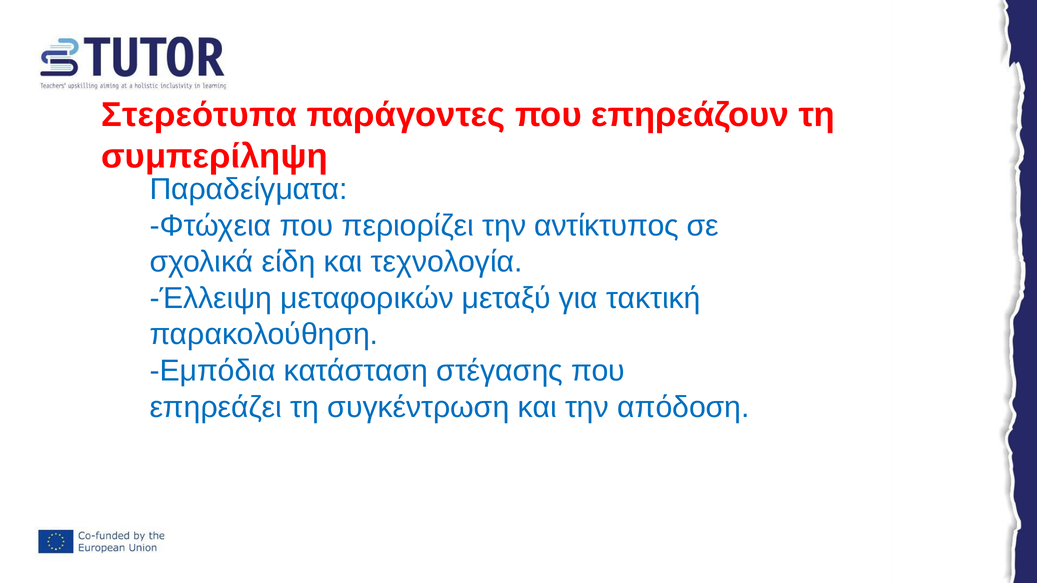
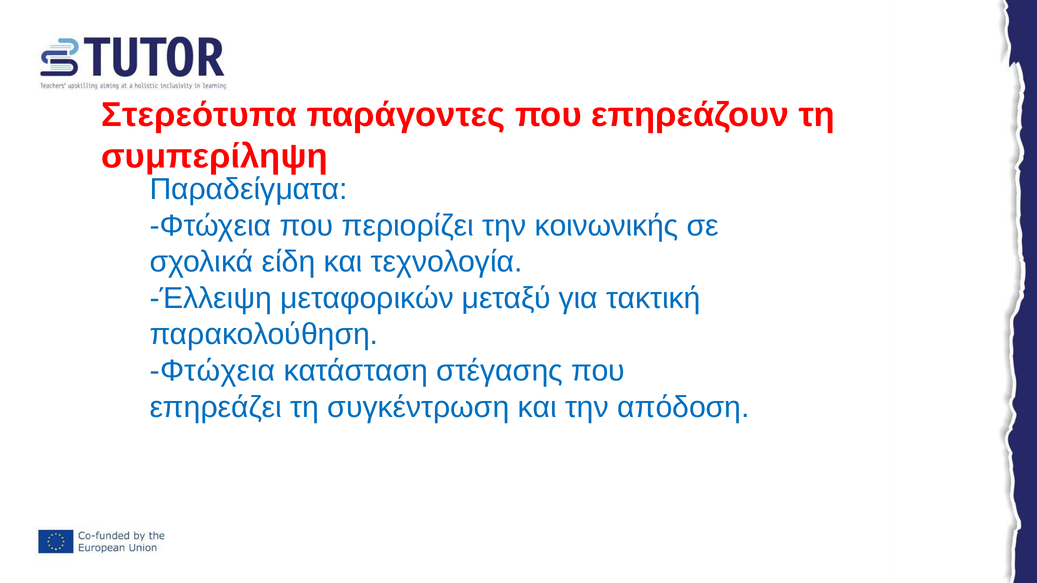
αντίκτυπος: αντίκτυπος -> κοινωνικής (607, 226)
Εμπόδια: Εμπόδια -> Φτώχεια (212, 371)
